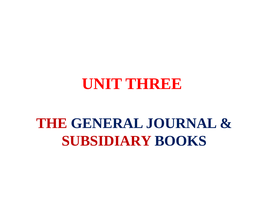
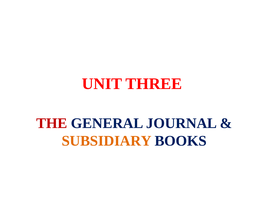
SUBSIDIARY colour: red -> orange (107, 141)
